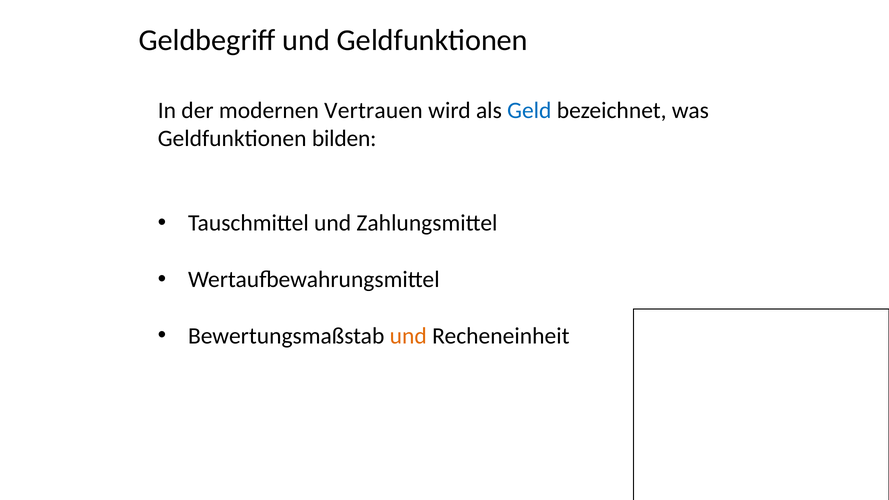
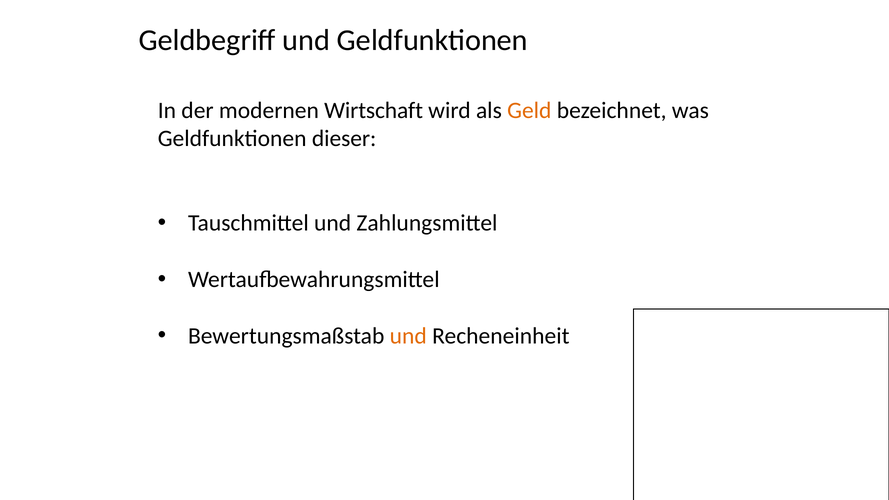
Vertrauen: Vertrauen -> Wirtschaft (374, 110)
Geld colour: blue -> orange (529, 110)
bilden: bilden -> dieser (344, 139)
